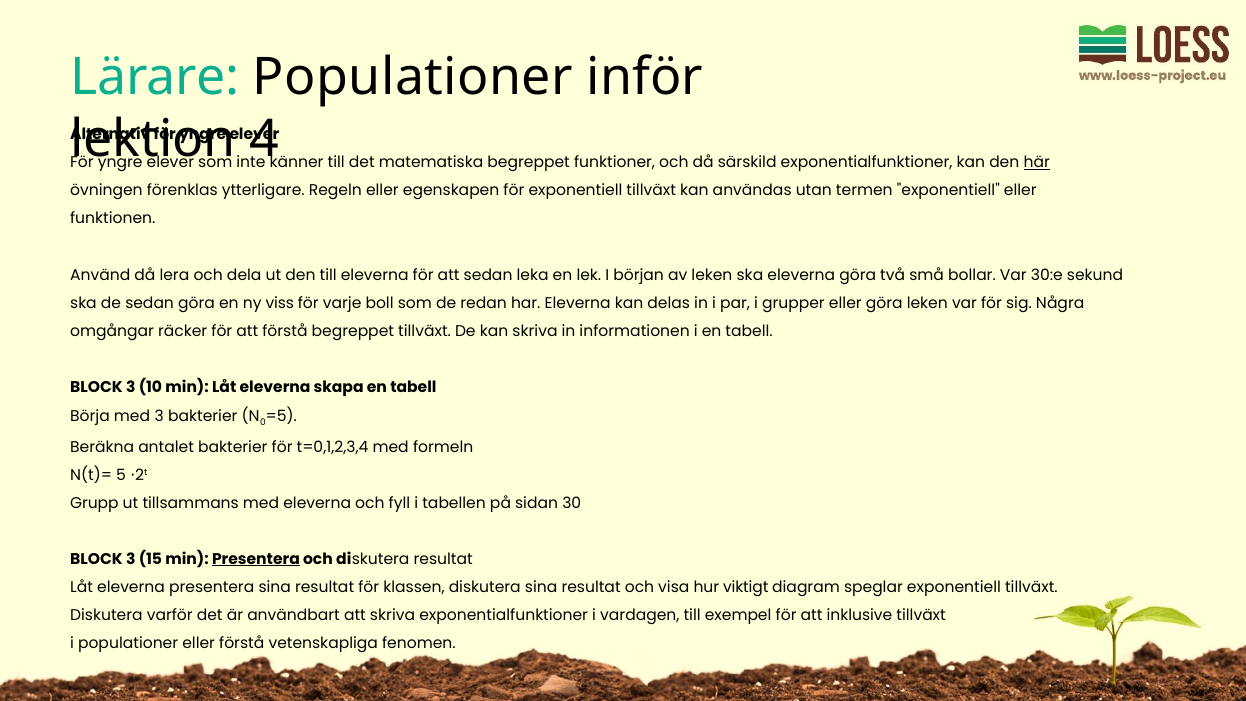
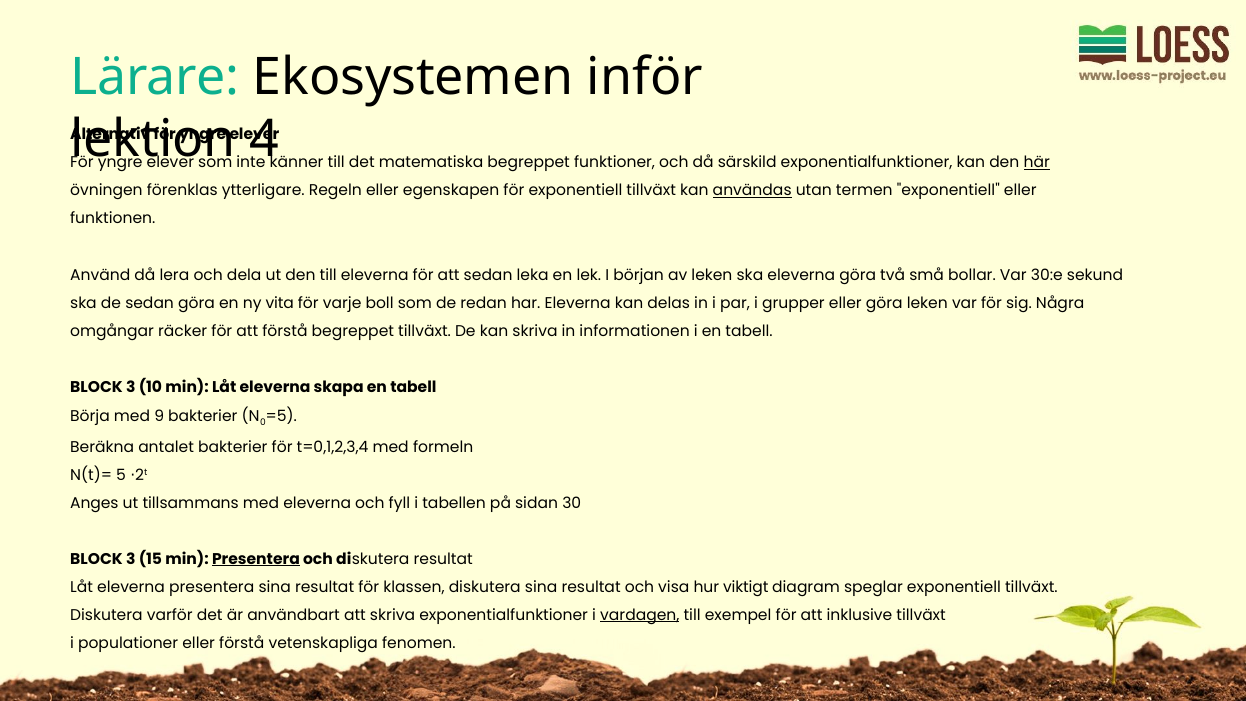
Lärare Populationer: Populationer -> Ekosystemen (413, 77)
användas underline: none -> present (752, 191)
viss: viss -> vita (280, 303)
med 3: 3 -> 9 (159, 416)
Grupp: Grupp -> Anges (94, 503)
vardagen underline: none -> present (640, 615)
